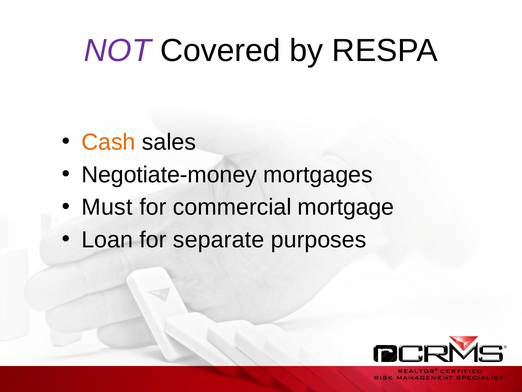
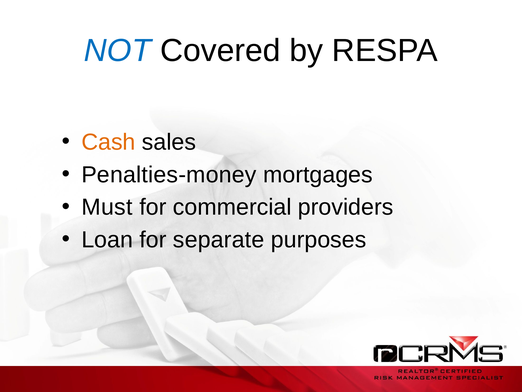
NOT colour: purple -> blue (118, 51)
Negotiate-money: Negotiate-money -> Penalties-money (169, 174)
mortgage: mortgage -> providers (346, 207)
